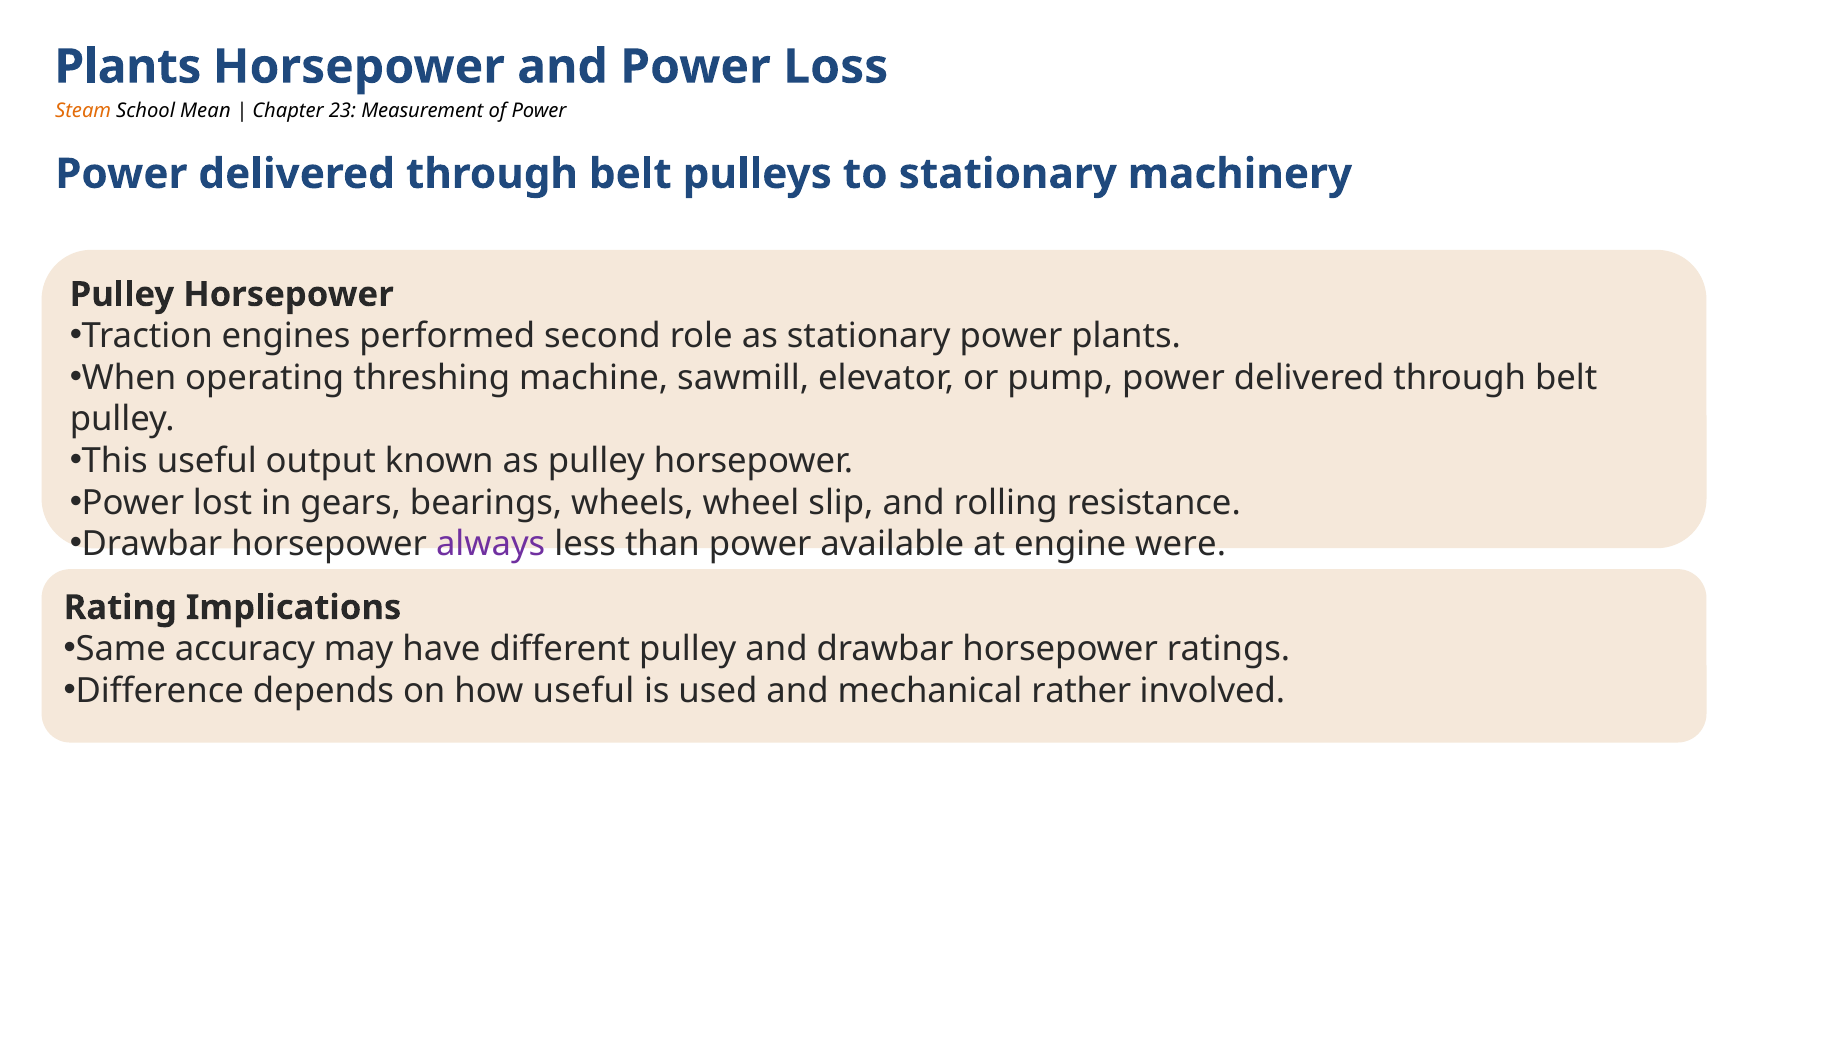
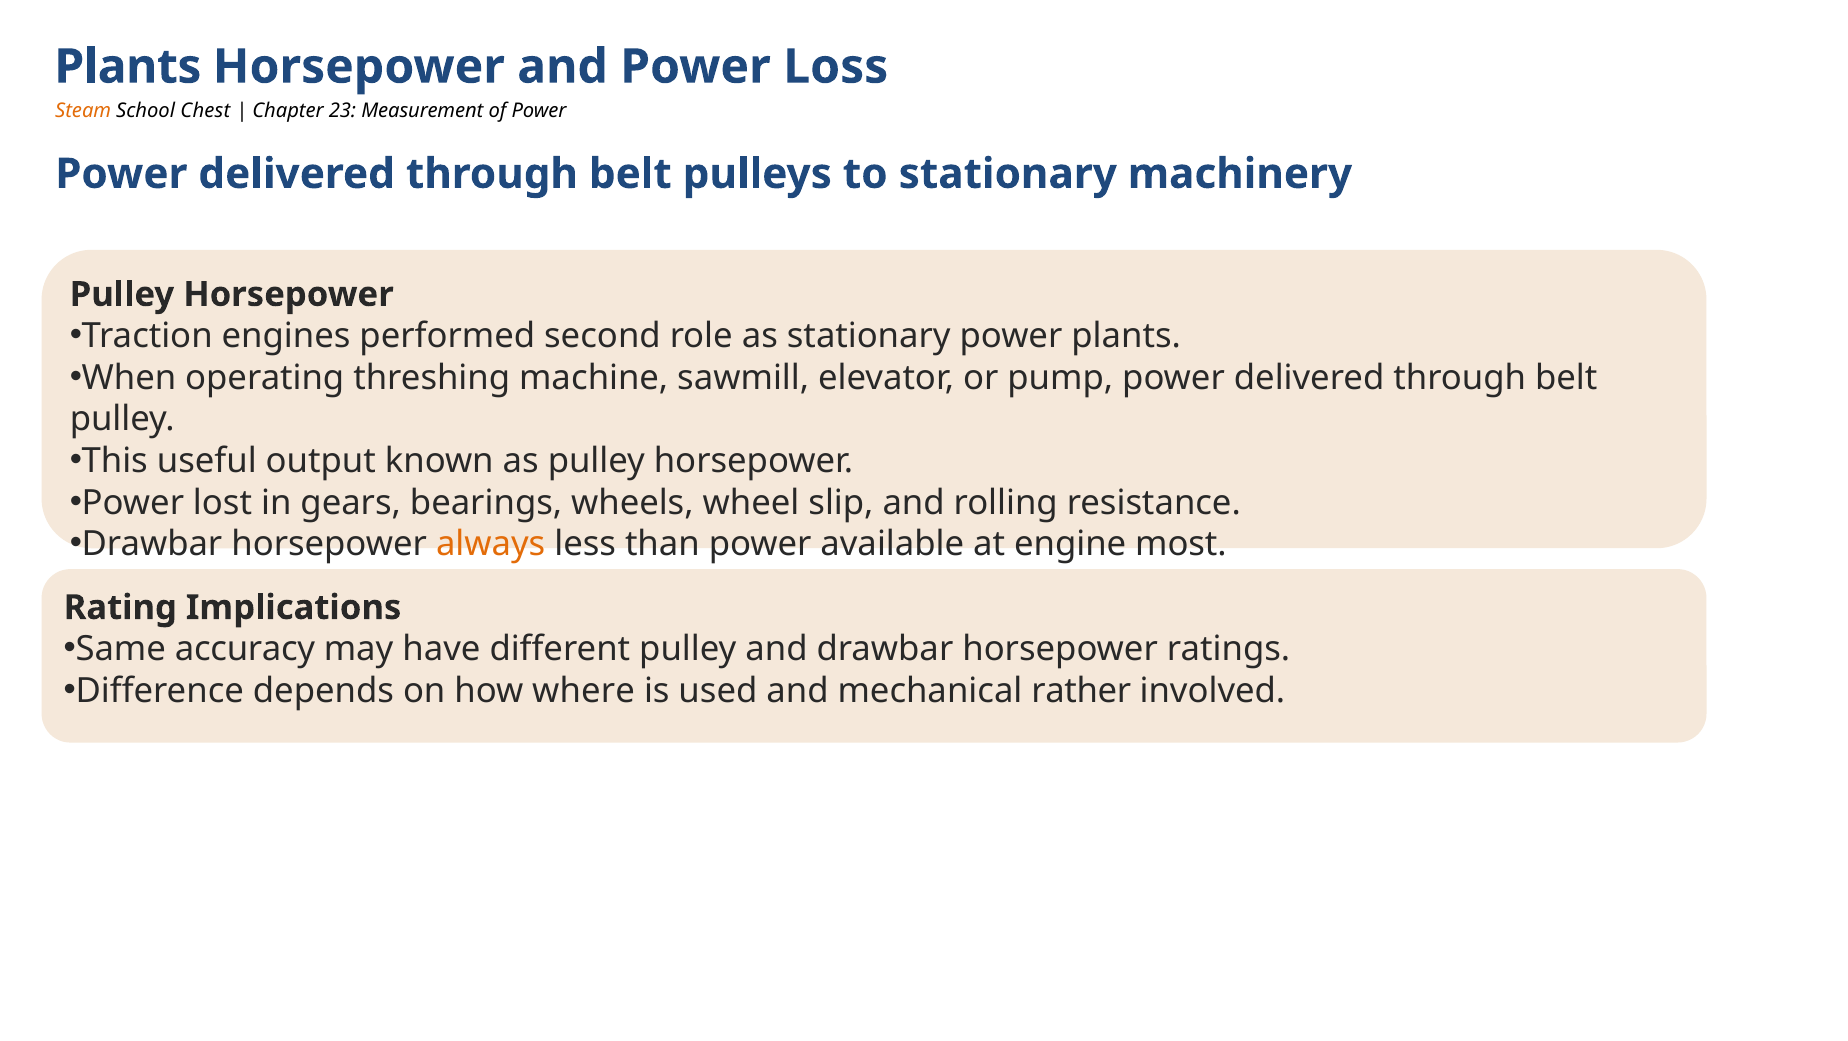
Mean: Mean -> Chest (205, 111)
always colour: purple -> orange (491, 544)
were: were -> most (1181, 544)
how useful: useful -> where (584, 691)
